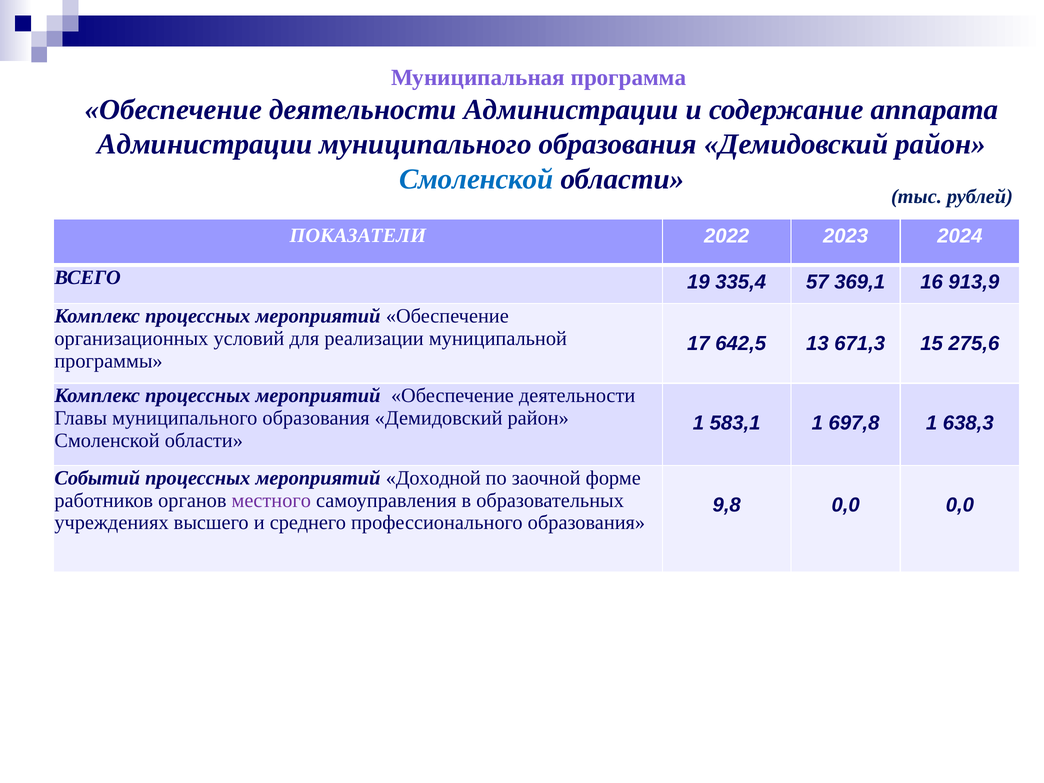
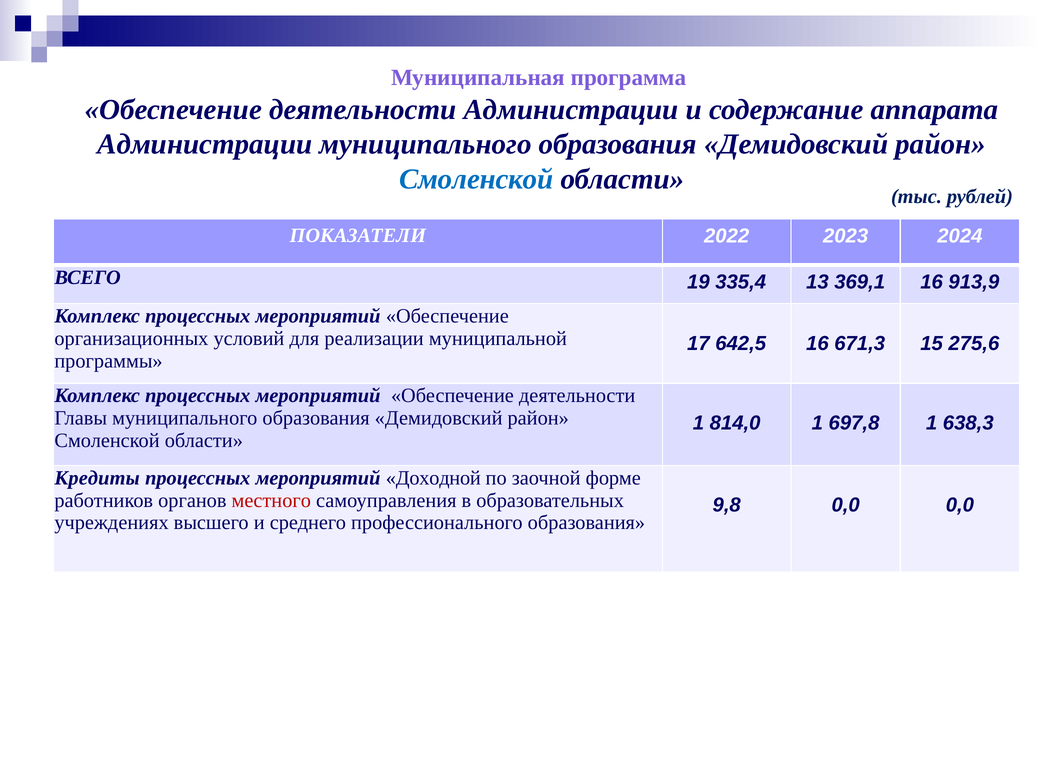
57: 57 -> 13 (817, 282)
642,5 13: 13 -> 16 (817, 343)
583,1: 583,1 -> 814,0 (735, 423)
Событий: Событий -> Кредиты (97, 478)
местного colour: purple -> red (271, 500)
